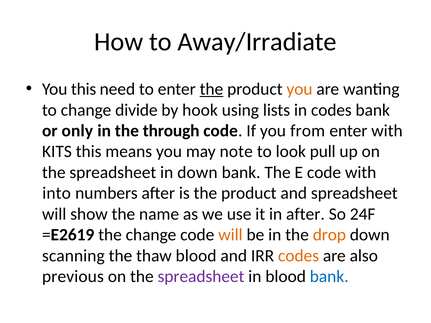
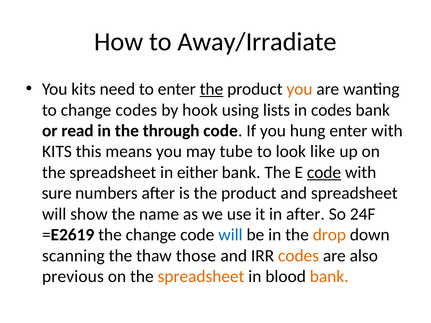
You this: this -> kits (84, 89)
change divide: divide -> codes (136, 110)
only: only -> read (77, 131)
from: from -> hung (308, 131)
note: note -> tube (236, 152)
pull: pull -> like (323, 152)
in down: down -> either (198, 173)
code underline: none -> present (324, 173)
into: into -> sure (57, 193)
will colour: orange -> blue (230, 235)
thaw blood: blood -> those (196, 256)
spreadsheet colour: purple -> orange (201, 277)
bank colour: blue -> orange (329, 277)
